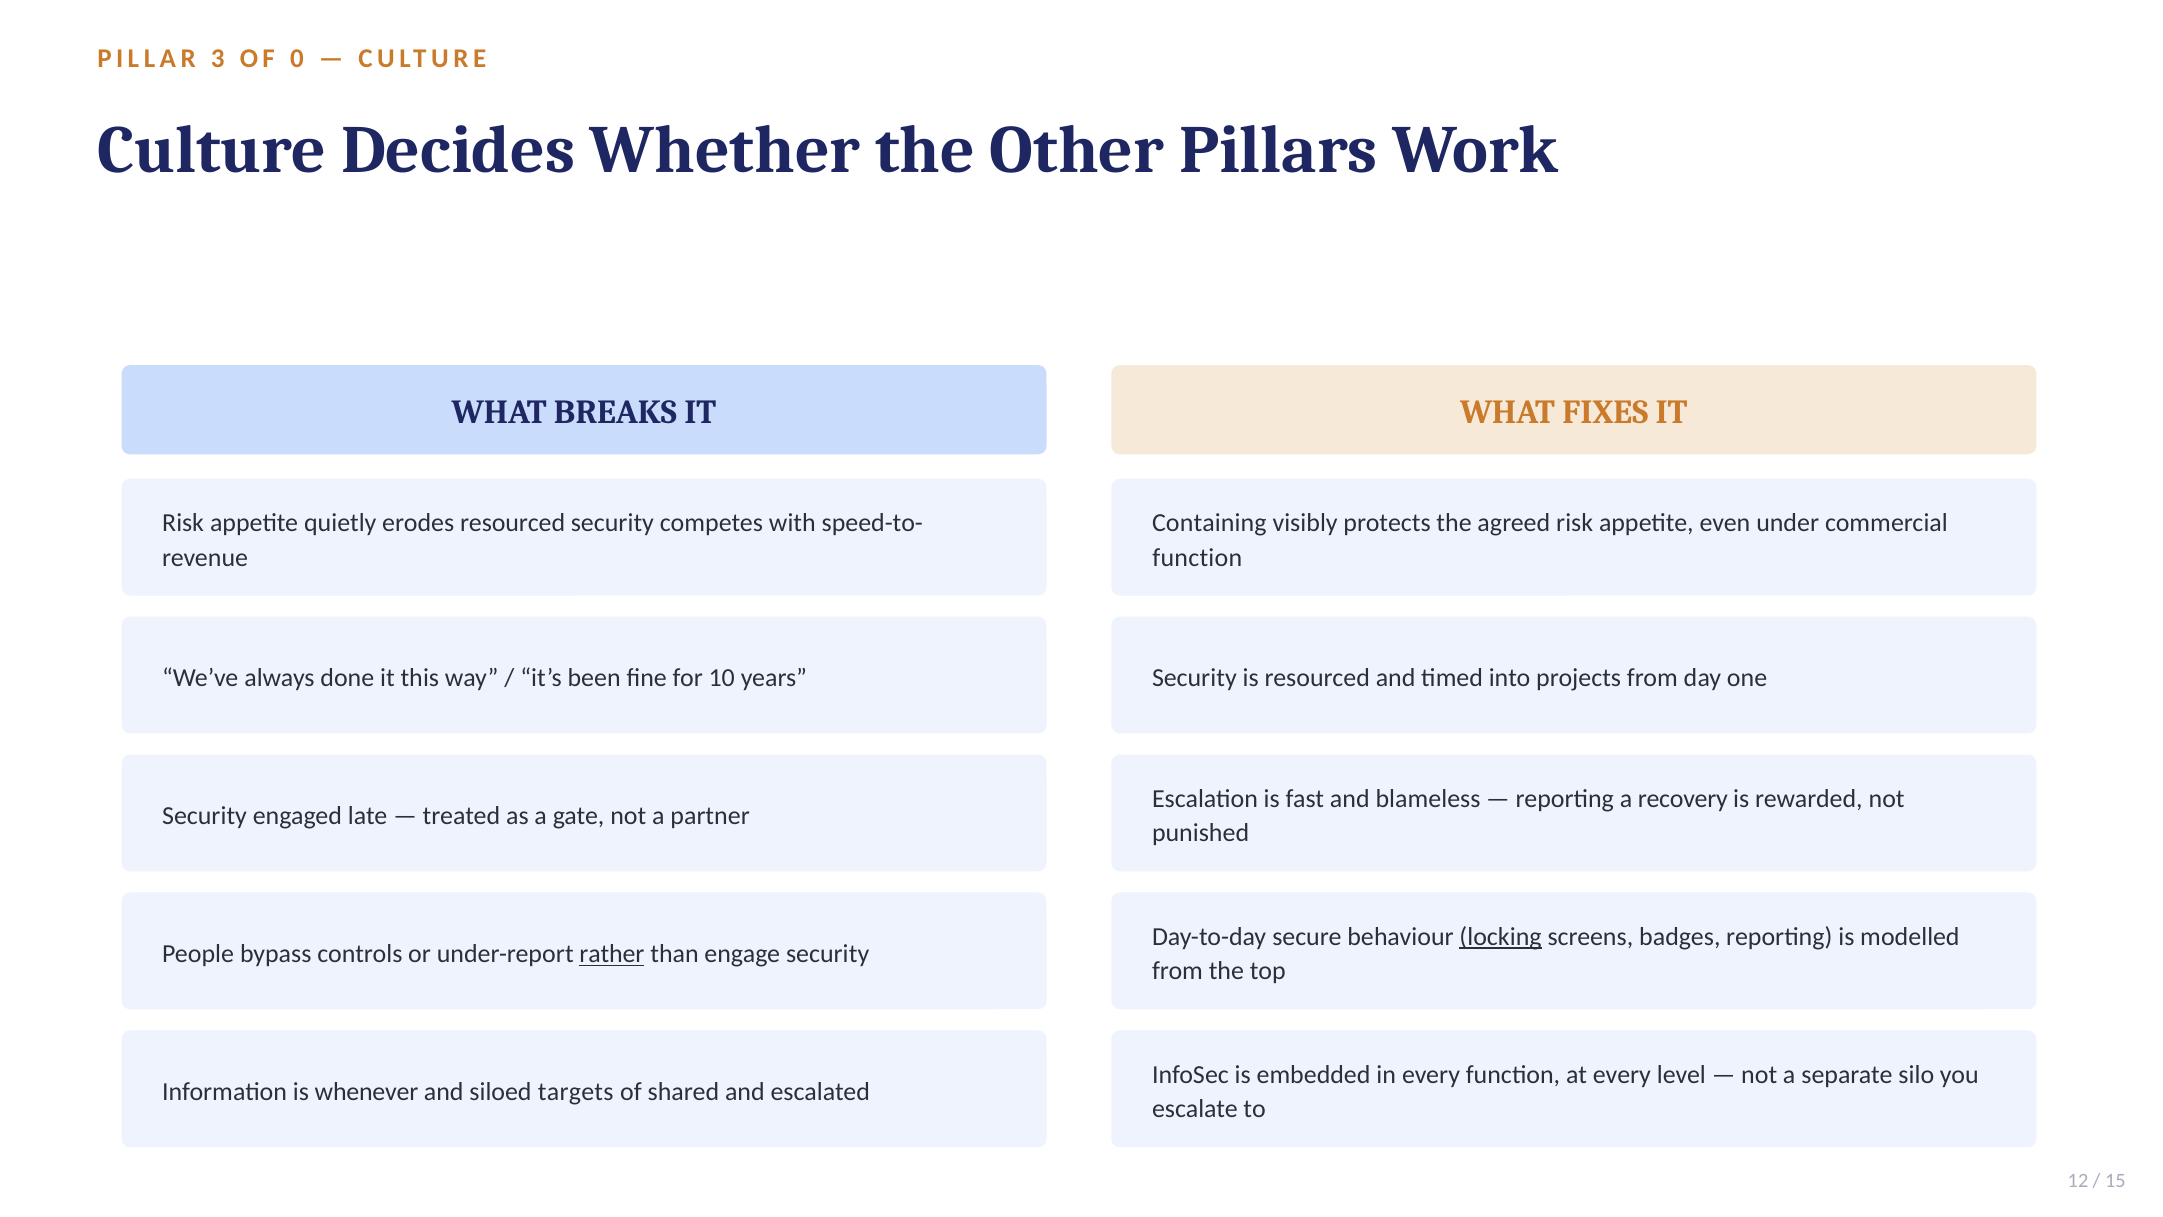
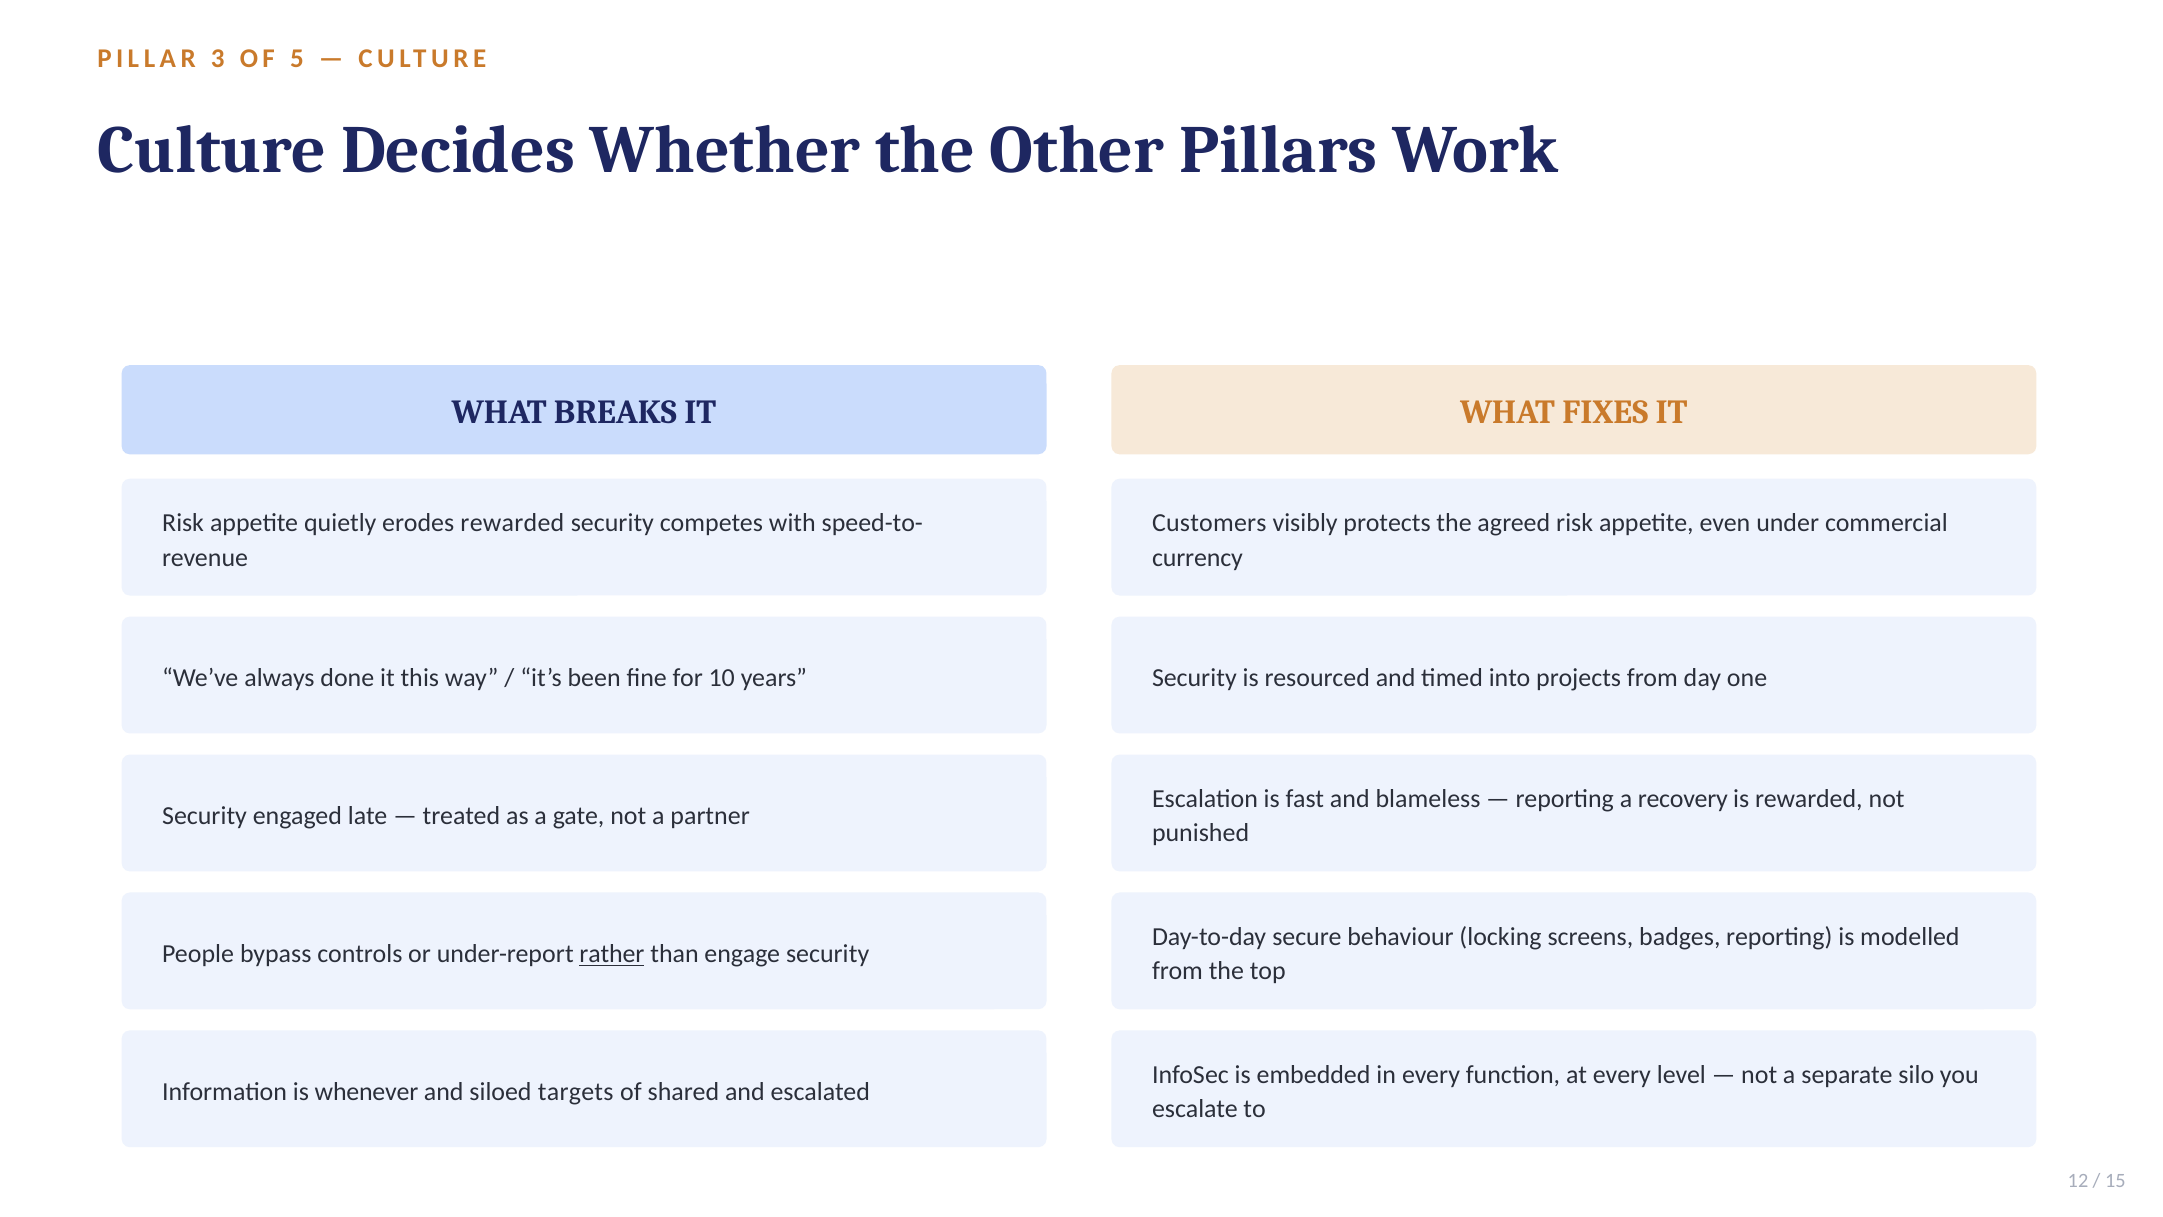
0: 0 -> 5 (297, 59)
erodes resourced: resourced -> rewarded (512, 523)
Containing: Containing -> Customers (1209, 523)
function: function -> currency (1197, 558)
locking underline: present -> none (1501, 937)
